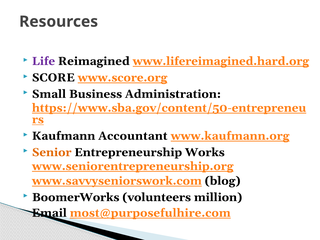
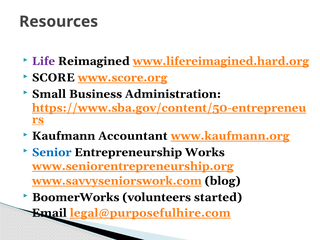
Senior colour: orange -> blue (52, 152)
million: million -> started (218, 197)
most@purposefulhire.com: most@purposefulhire.com -> legal@purposefulhire.com (150, 213)
